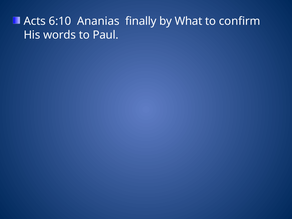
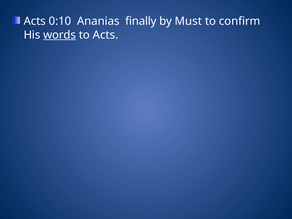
6:10: 6:10 -> 0:10 (60, 21)
What: What -> Must (188, 21)
words underline: none -> present (60, 35)
to Paul: Paul -> Acts (105, 35)
